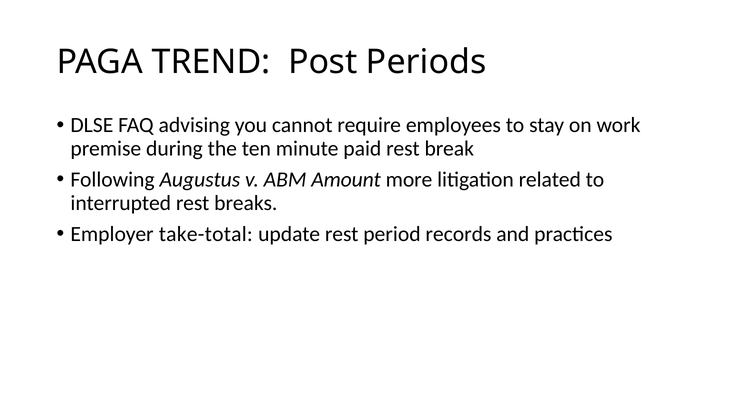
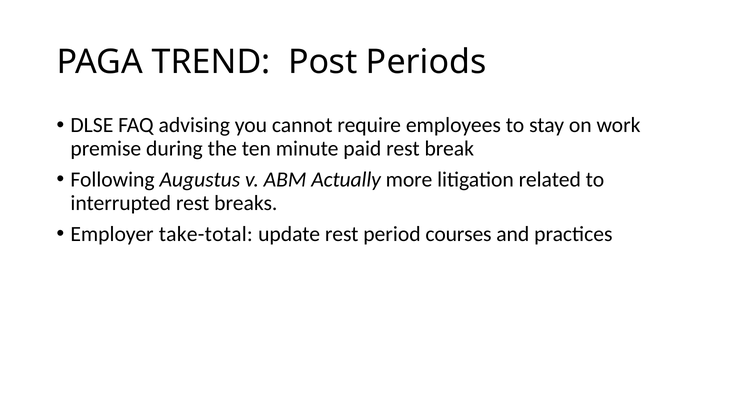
Amount: Amount -> Actually (346, 180)
records: records -> courses (459, 234)
